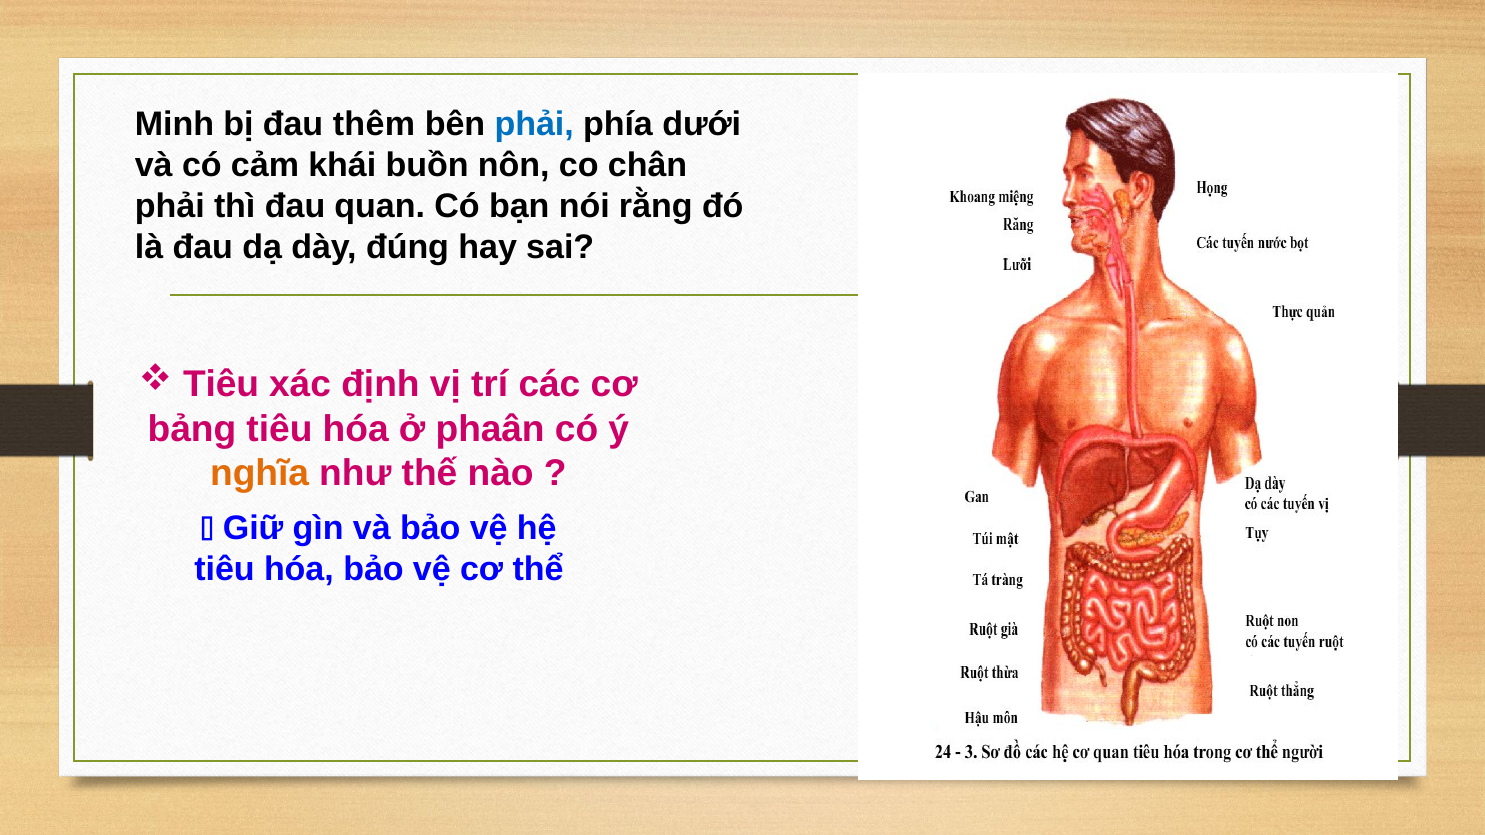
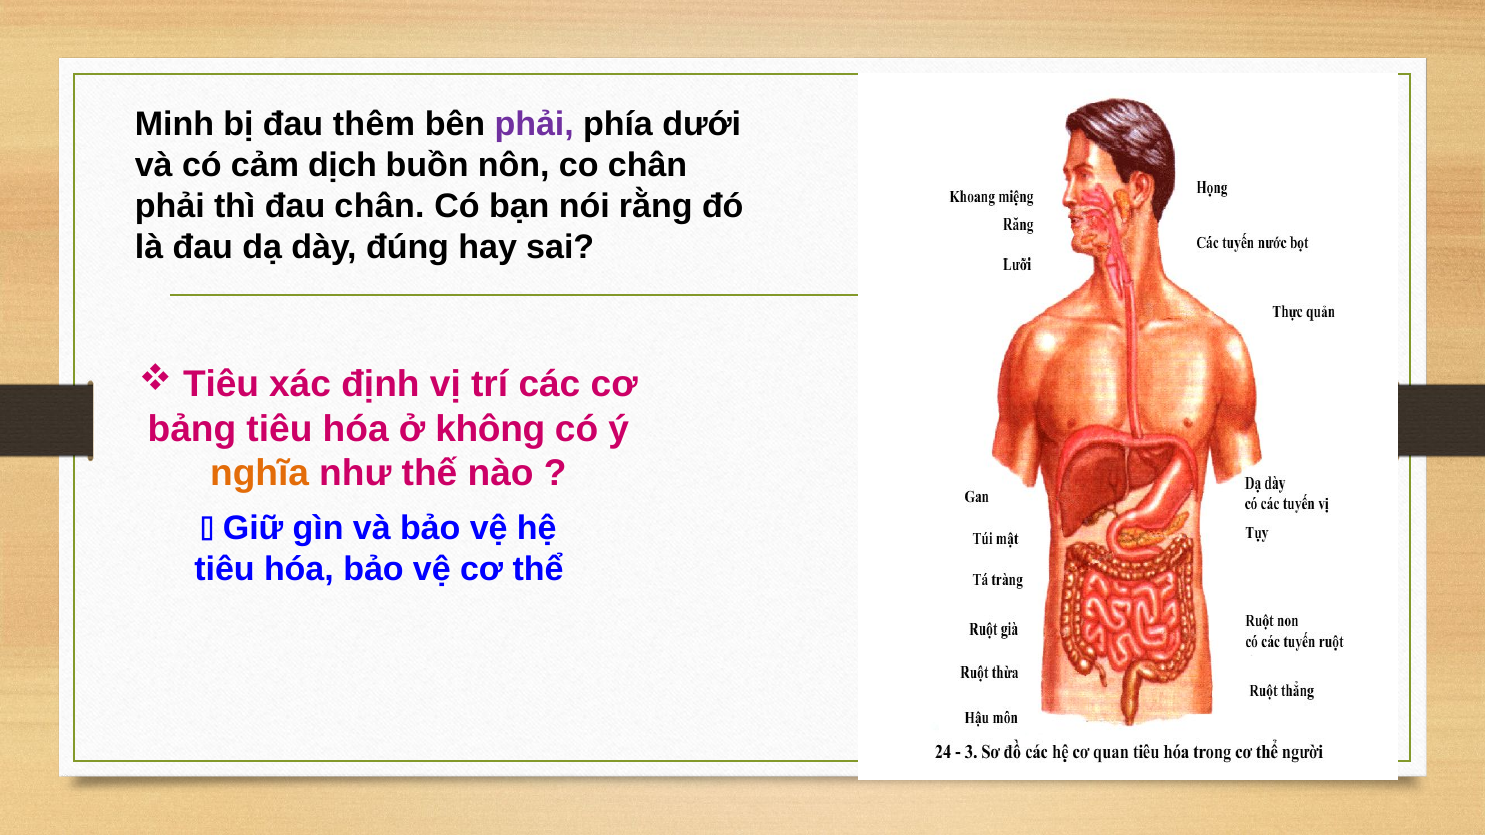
phải colour: blue -> purple (534, 125)
khái: khái -> dịch (342, 165)
đau quan: quan -> chân (380, 206)
phaân: phaân -> không (490, 429)
